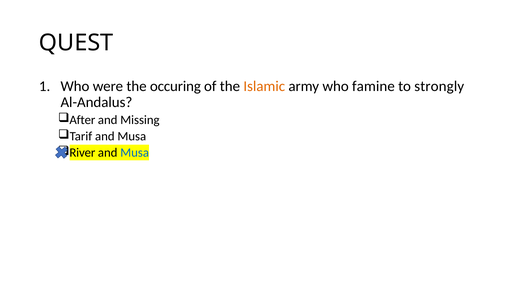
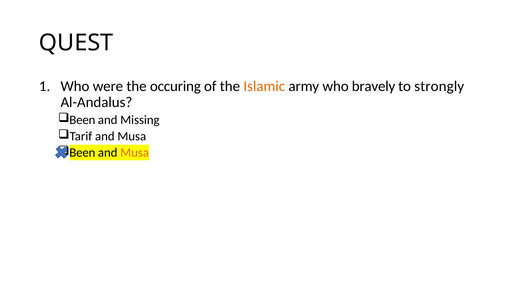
famine: famine -> bravely (374, 86)
After: After -> Been (82, 120)
River: River -> Been (82, 153)
Musa colour: blue -> orange (135, 153)
